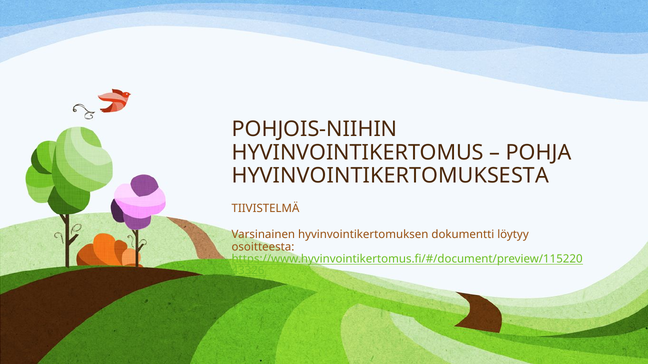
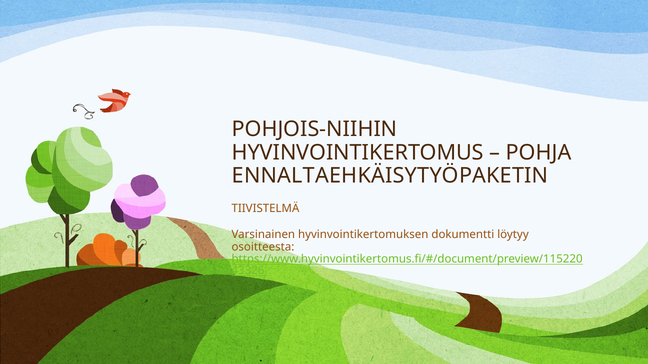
HYVINVOINTIKERTOMUKSESTA: HYVINVOINTIKERTOMUKSESTA -> ENNALTAEHKÄISYTYÖPAKETIN (390, 176)
